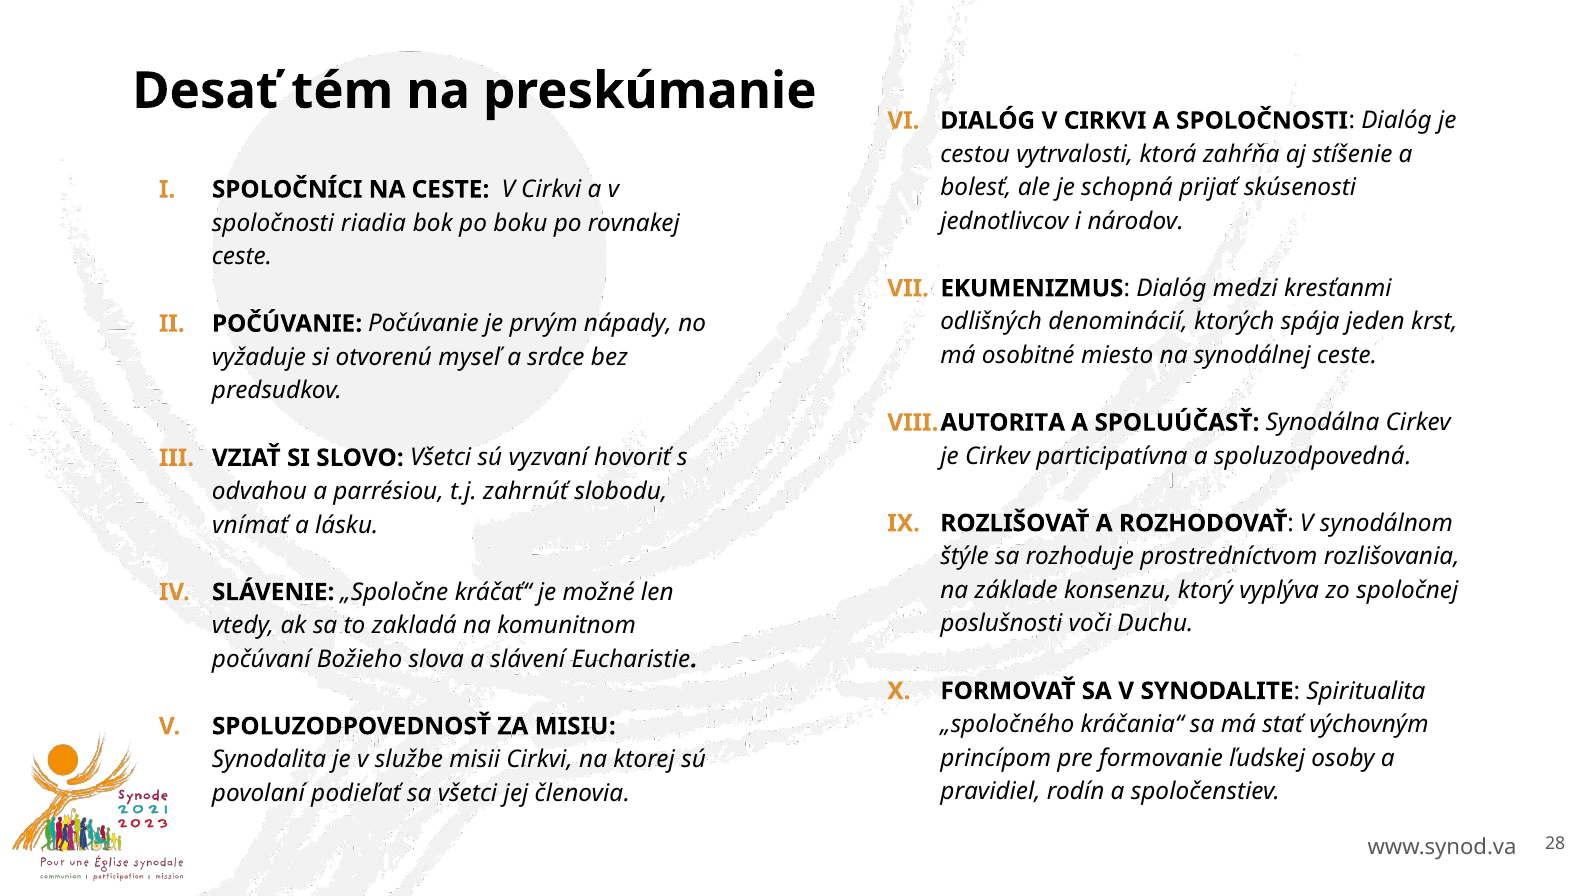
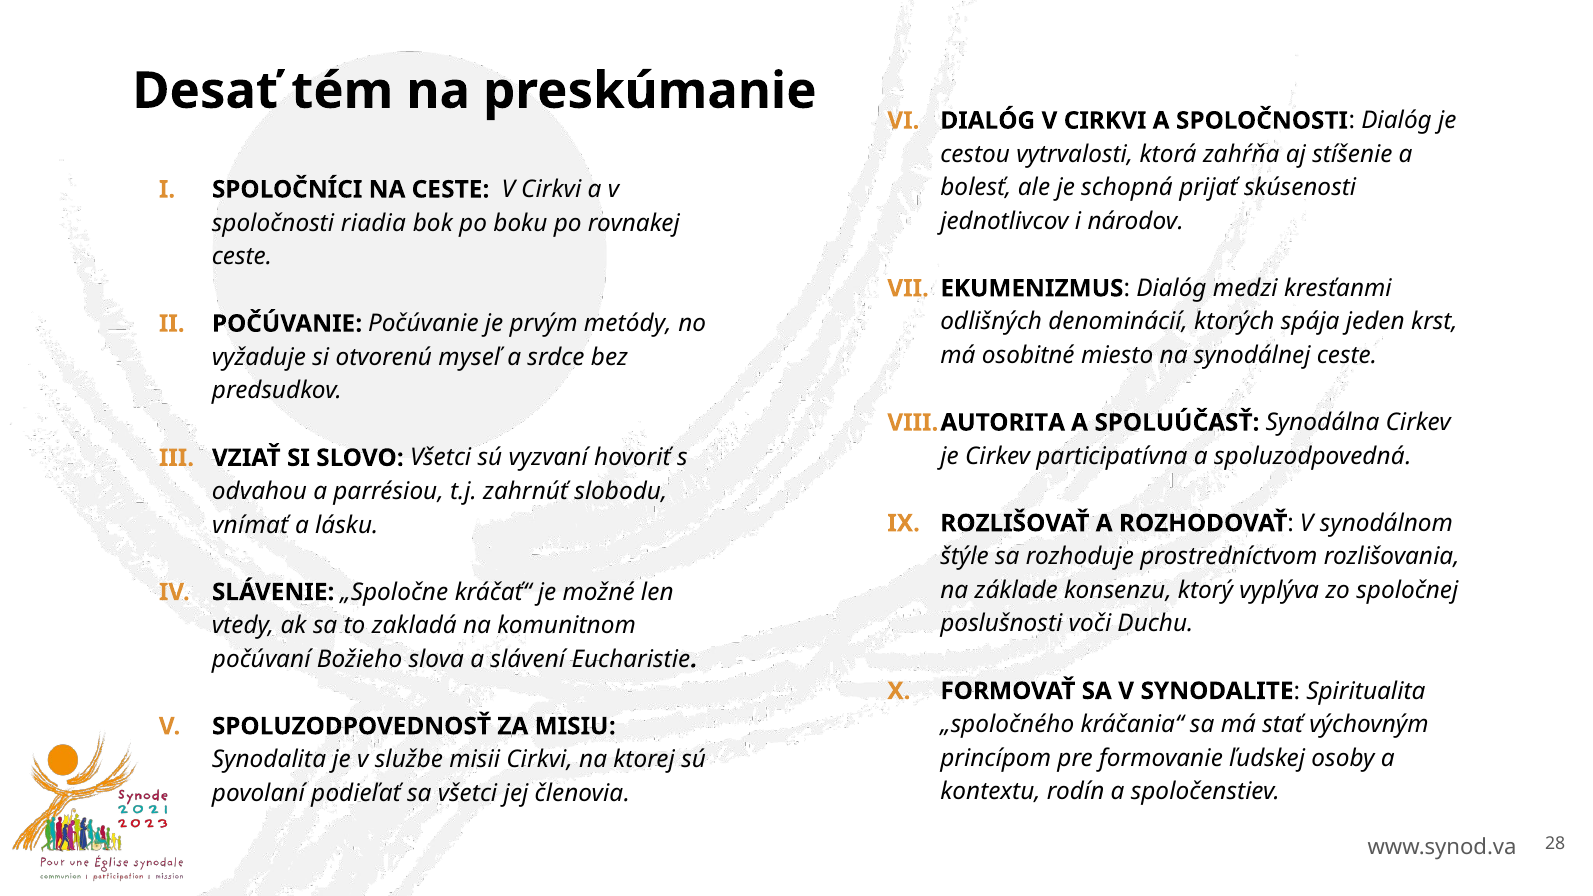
nápady: nápady -> metódy (628, 324)
pravidiel: pravidiel -> kontextu (991, 792)
